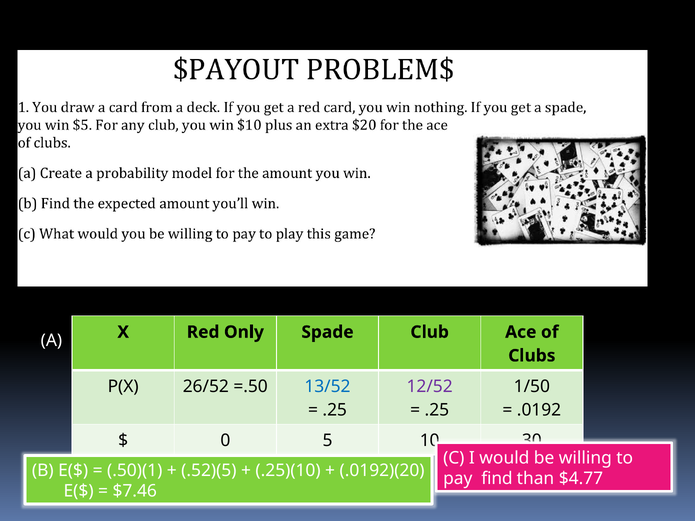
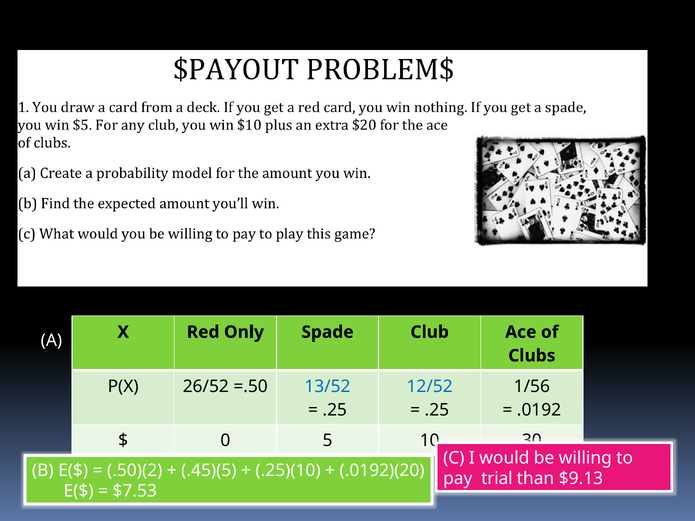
12/52 colour: purple -> blue (430, 387)
1/50: 1/50 -> 1/56 (532, 387)
.50)(1: .50)(1 -> .50)(2 (135, 471)
.52)(5: .52)(5 -> .45)(5 (209, 471)
find: find -> trial (497, 479)
$4.77: $4.77 -> $9.13 (581, 479)
$7.46: $7.46 -> $7.53 (135, 491)
